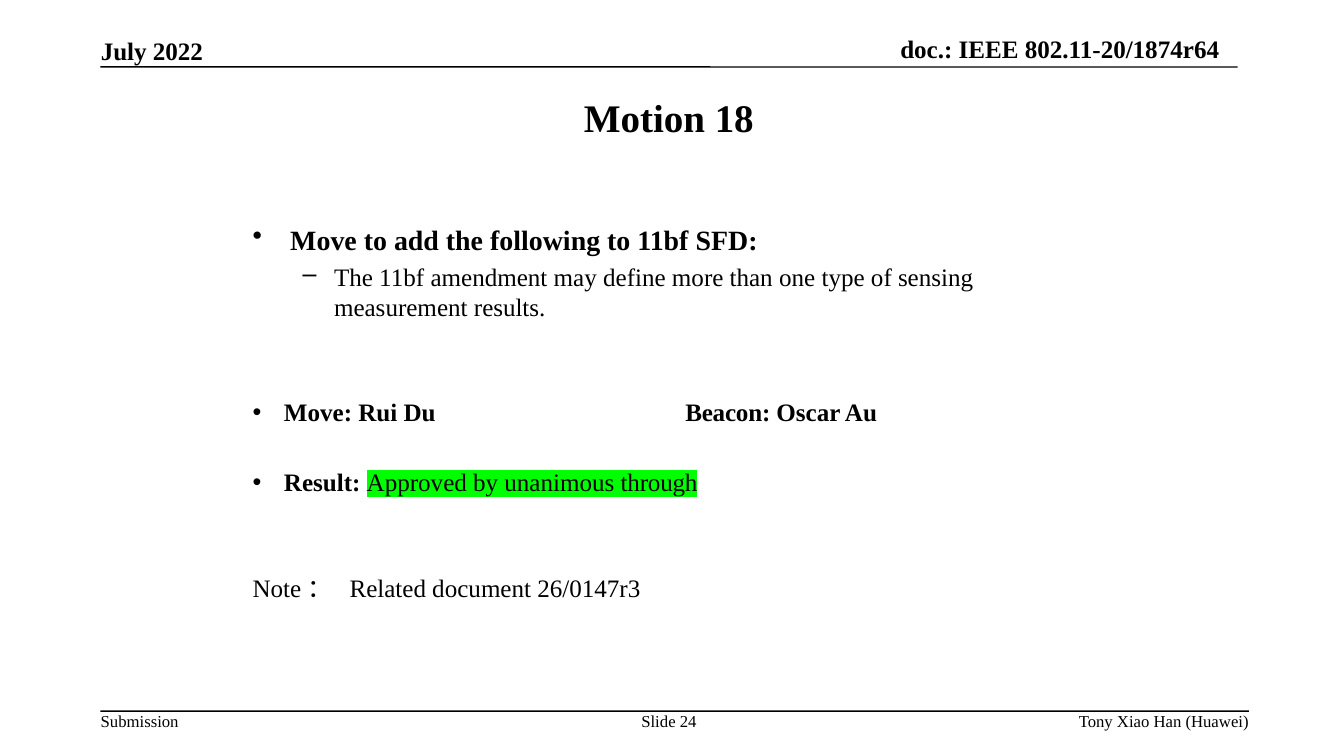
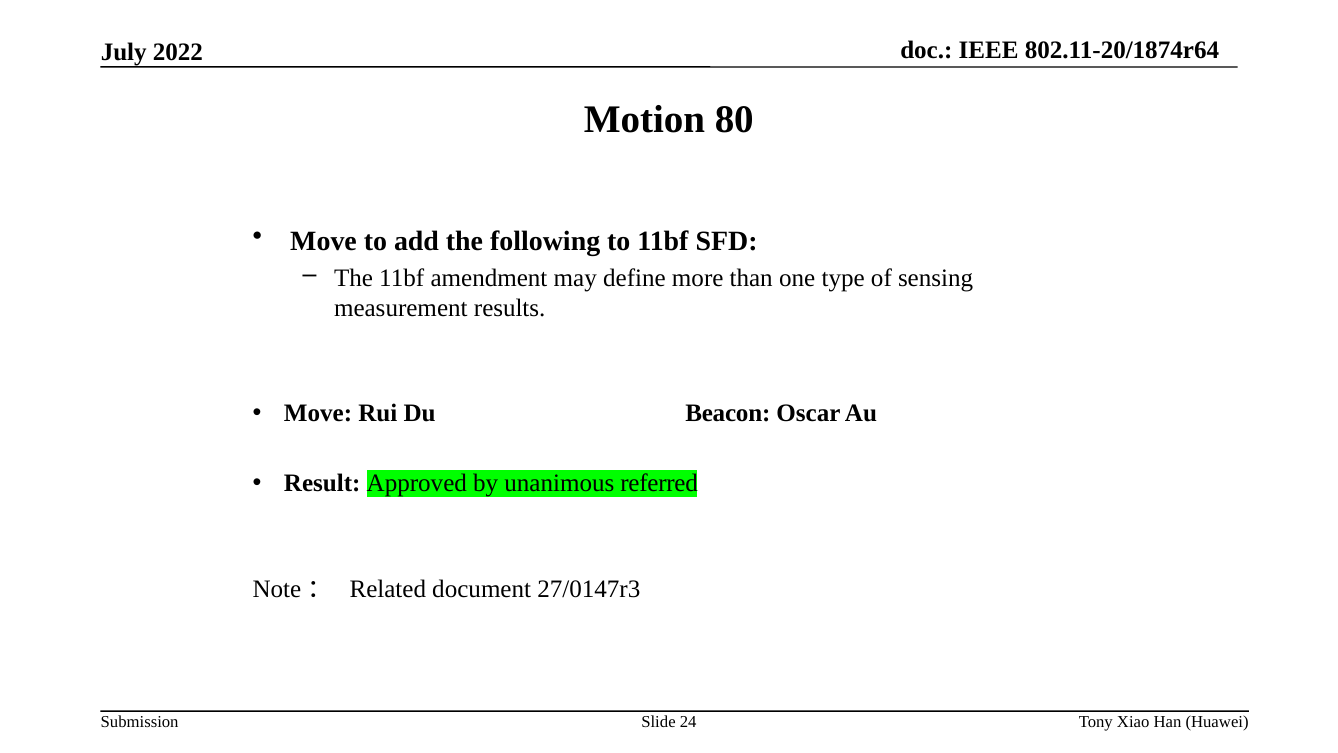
18: 18 -> 80 (734, 120)
through: through -> referred (659, 483)
26/0147r3: 26/0147r3 -> 27/0147r3 (589, 589)
